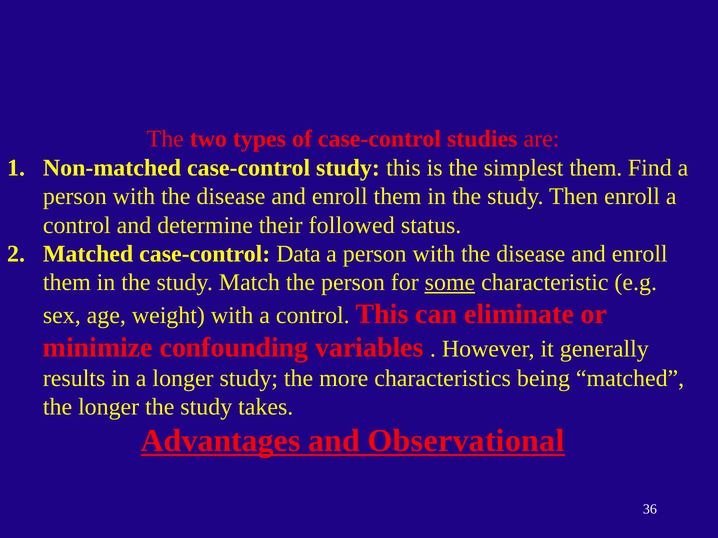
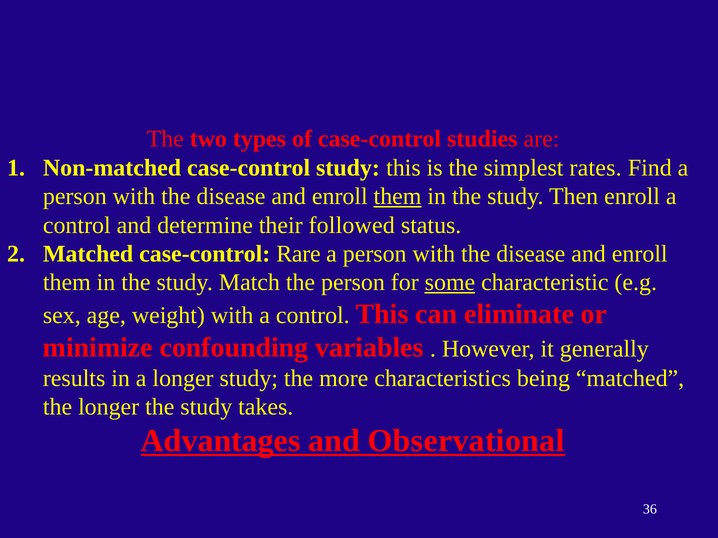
simplest them: them -> rates (596, 168)
them underline: none -> present (398, 197)
Data: Data -> Rare (298, 254)
